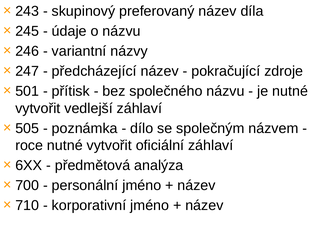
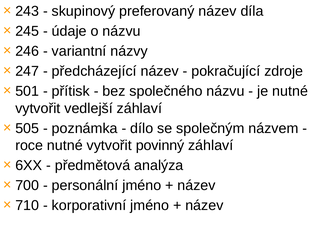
oficiální: oficiální -> povinný (160, 145)
